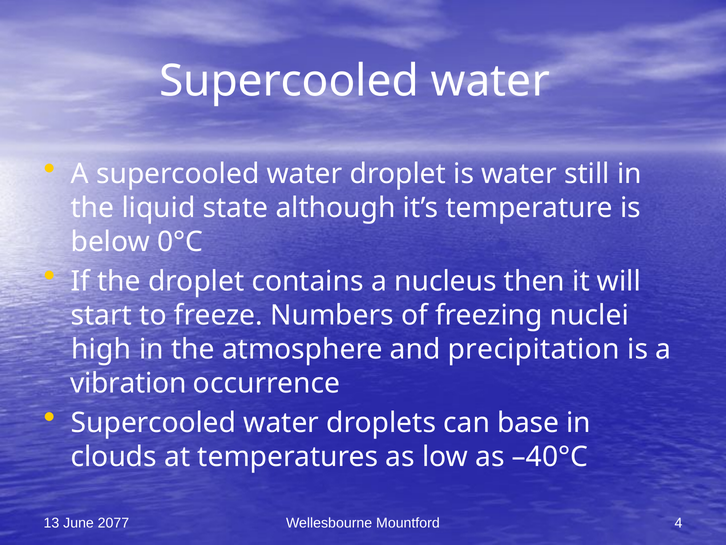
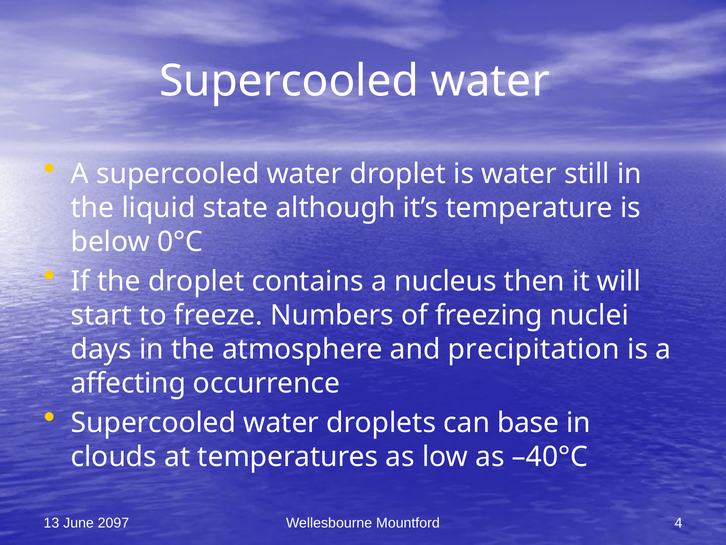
high: high -> days (101, 349)
vibration: vibration -> affecting (128, 383)
2077: 2077 -> 2097 (113, 523)
